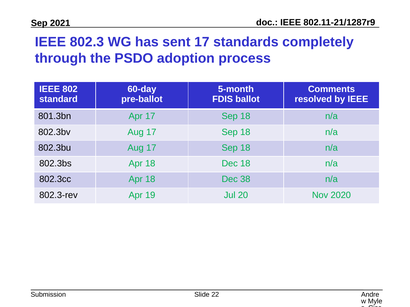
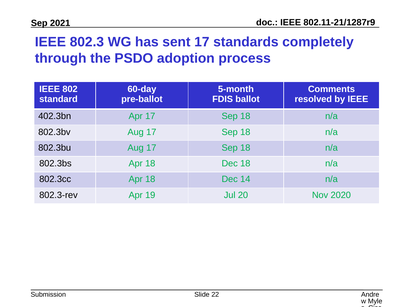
801.3bn: 801.3bn -> 402.3bn (55, 116)
38: 38 -> 14 (245, 180)
